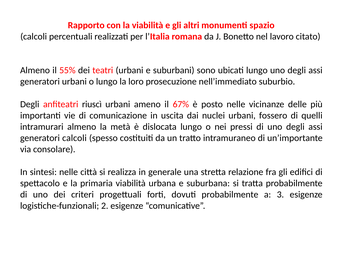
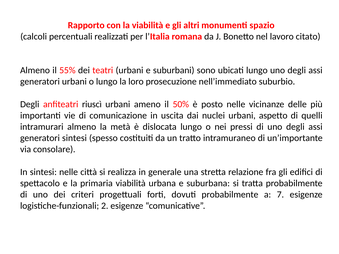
67%: 67% -> 50% (181, 104)
fossero: fossero -> aspetto (273, 116)
generatori calcoli: calcoli -> sintesi (74, 138)
3: 3 -> 7 (280, 195)
